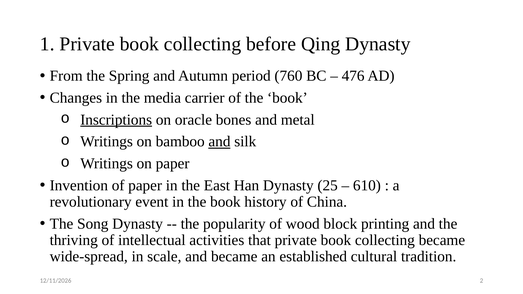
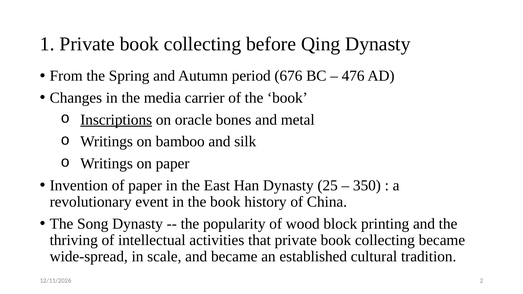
760: 760 -> 676 (288, 76)
and underline: present -> none (219, 142)
610: 610 -> 350 (367, 185)
